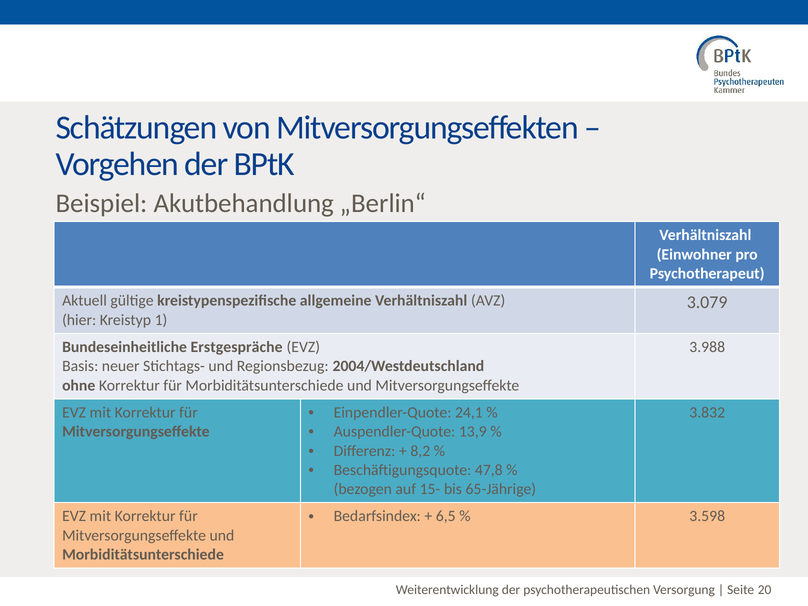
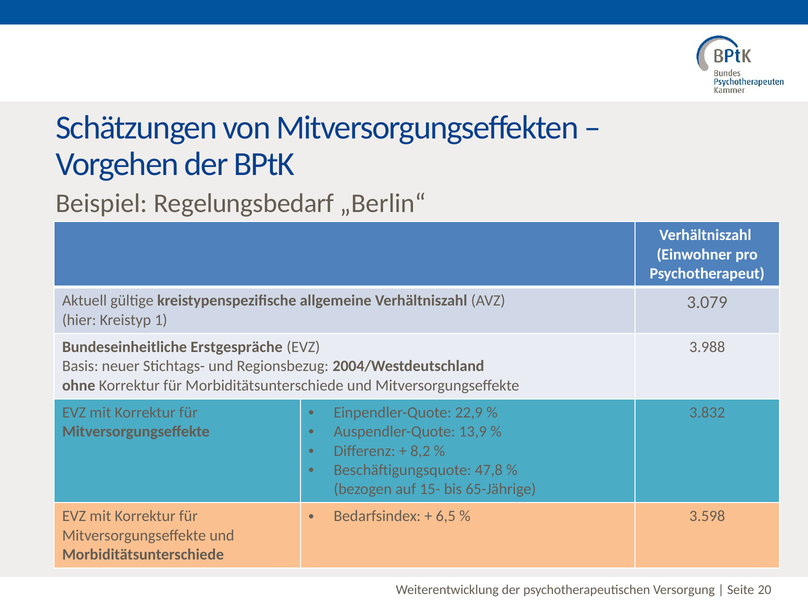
Akutbehandlung: Akutbehandlung -> Regelungsbedarf (244, 203)
24,1: 24,1 -> 22,9 (469, 413)
